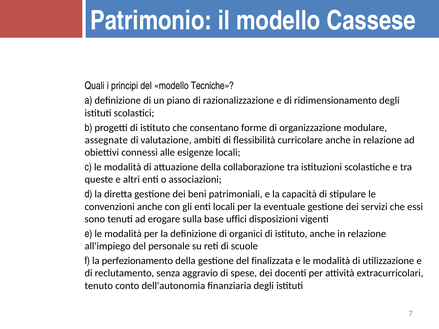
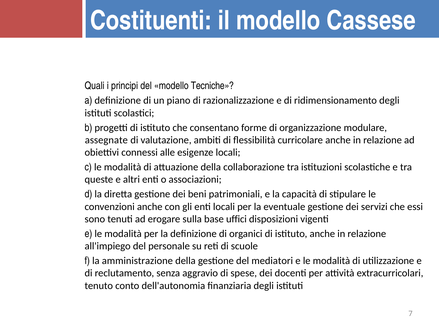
Patrimonio: Patrimonio -> Costituenti (151, 21)
perfezionamento: perfezionamento -> amministrazione (137, 261)
finalizzata: finalizzata -> mediatori (272, 261)
